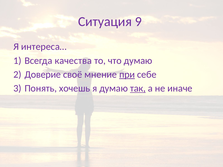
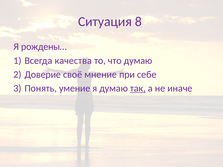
9: 9 -> 8 (138, 22)
интереса…: интереса… -> рождены… (44, 47)
при underline: present -> none (127, 75)
хочешь: хочешь -> умение (75, 88)
